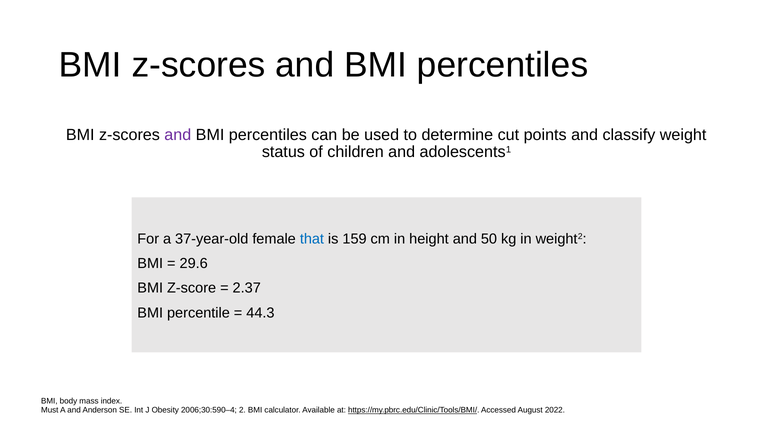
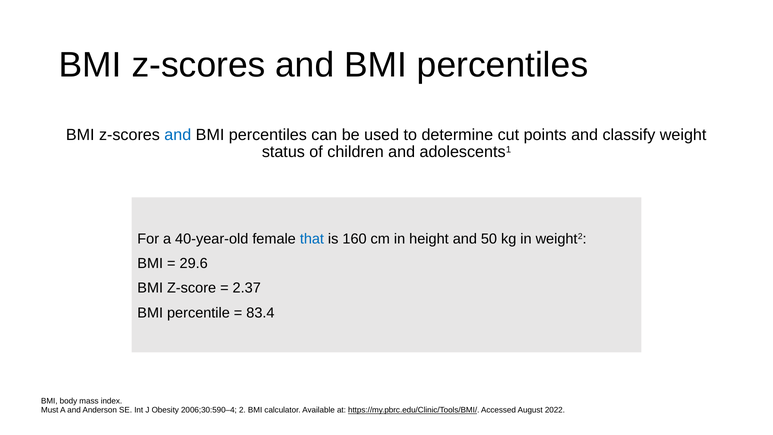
and colour: purple -> blue (178, 135)
37-year-old: 37-year-old -> 40-year-old (212, 239)
159: 159 -> 160 (355, 239)
44.3: 44.3 -> 83.4 (260, 313)
